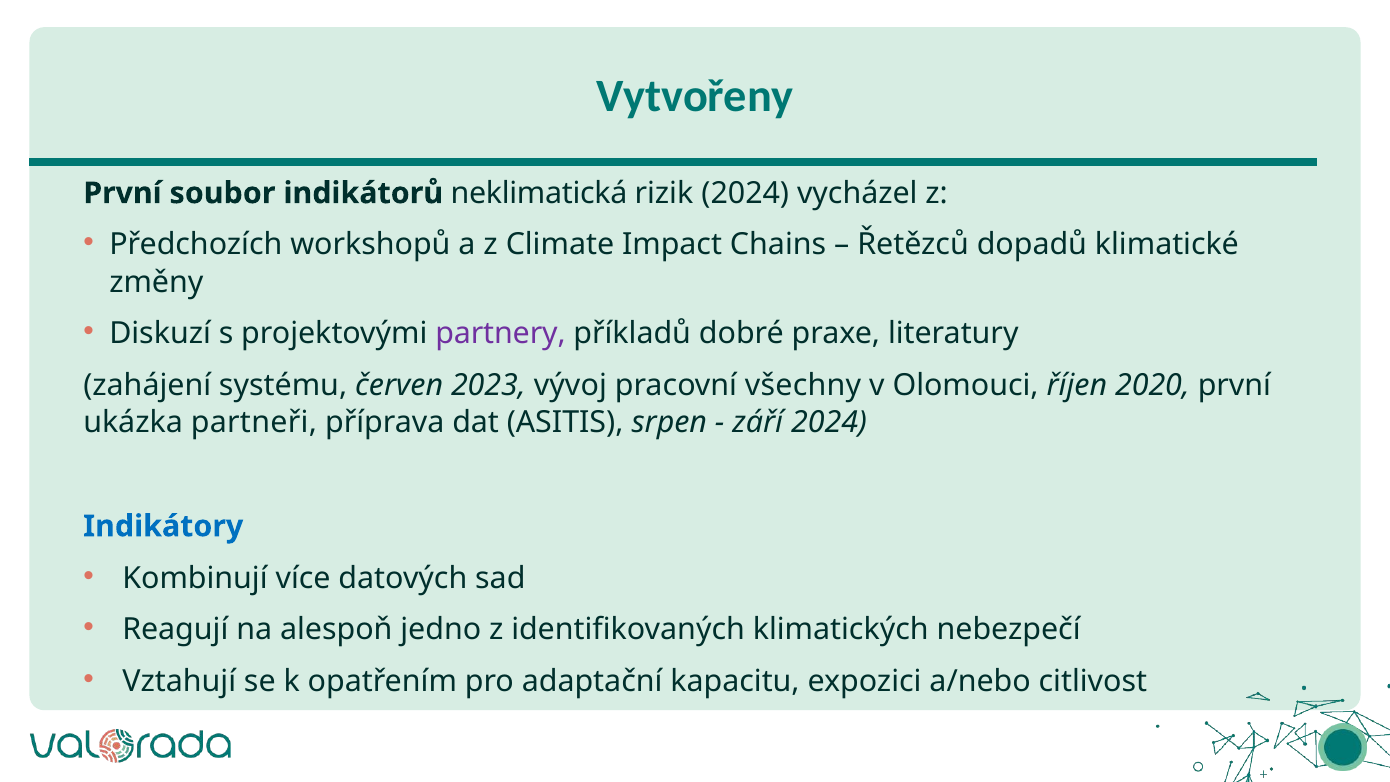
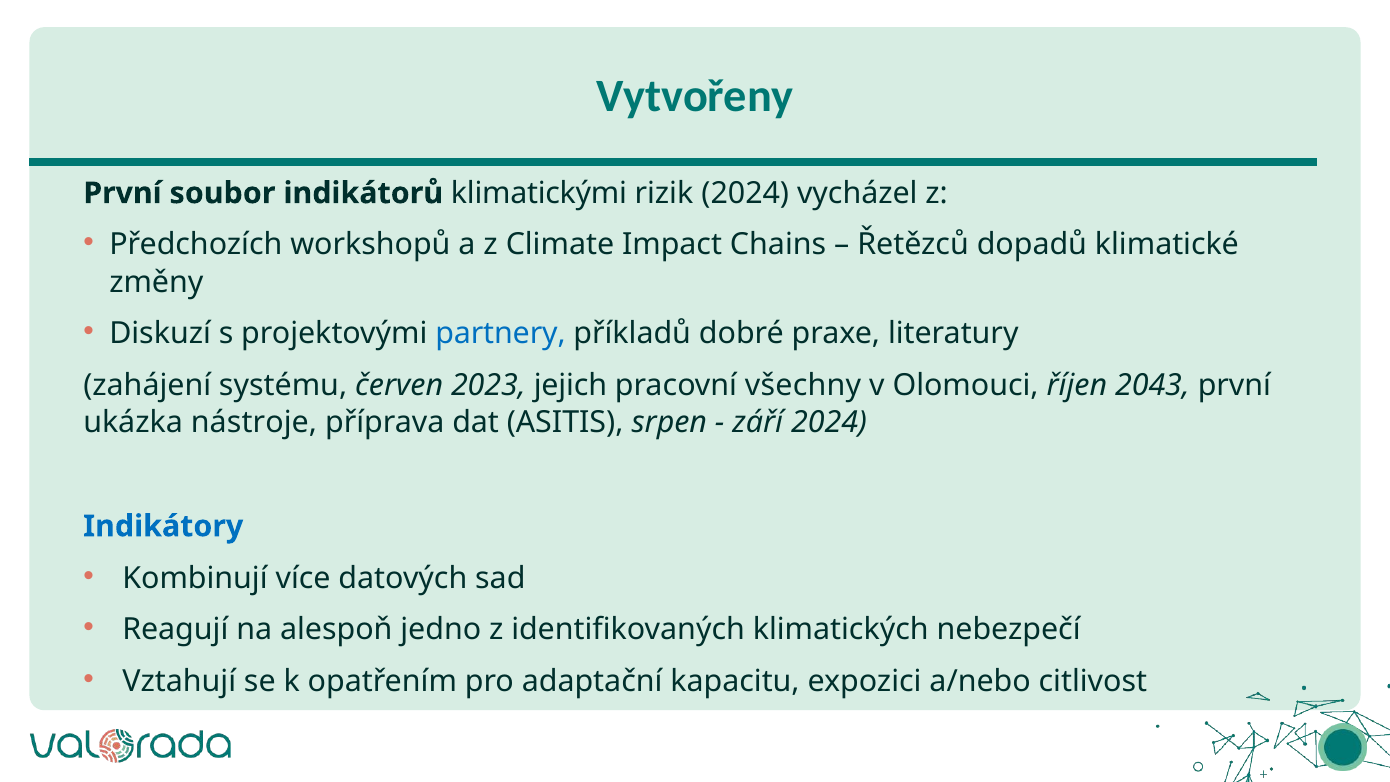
neklimatická: neklimatická -> klimatickými (539, 193)
partnery colour: purple -> blue (501, 334)
vývoj: vývoj -> jejich (570, 386)
2020: 2020 -> 2043 (1152, 386)
partneři: partneři -> nástroje (254, 423)
